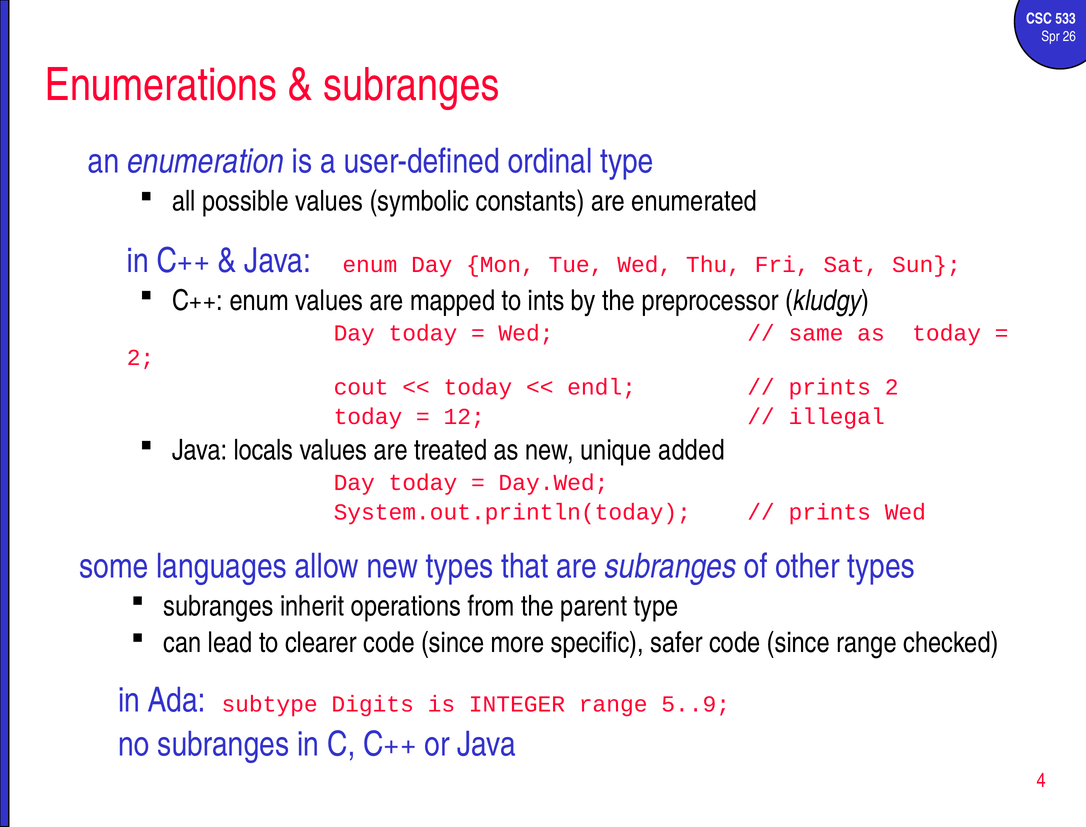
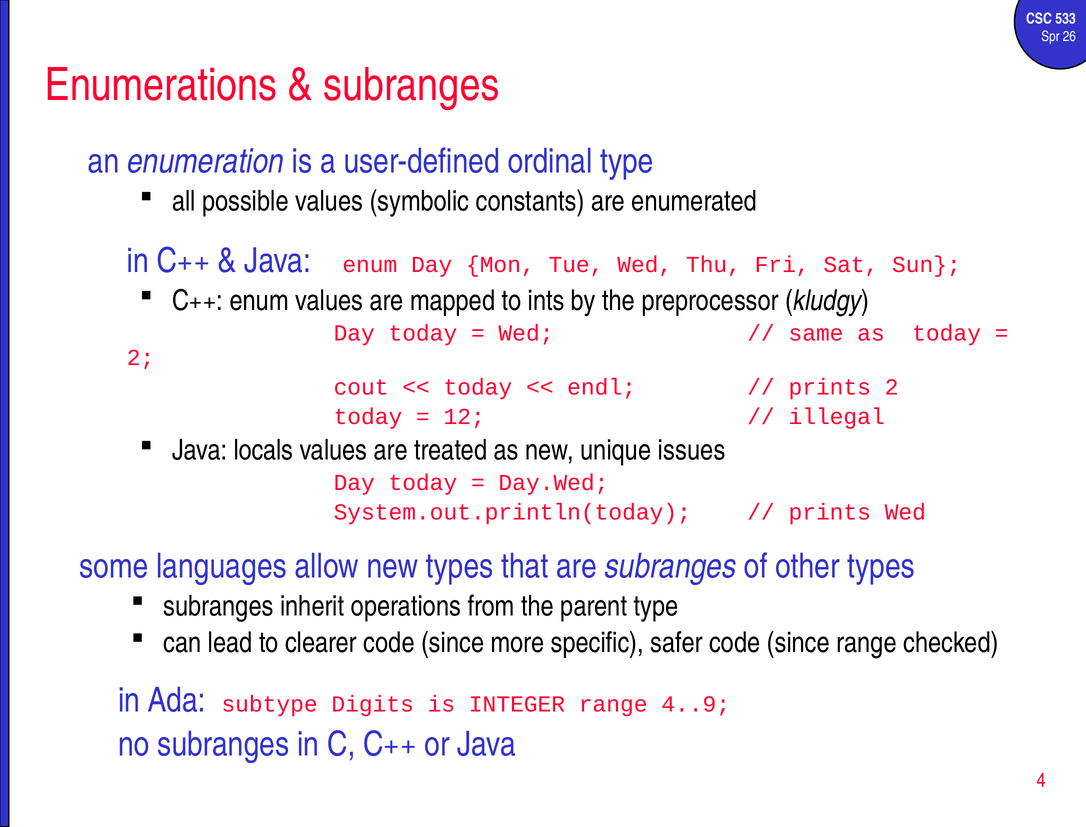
added: added -> issues (692, 450)
5..9: 5..9 -> 4..9 (696, 705)
